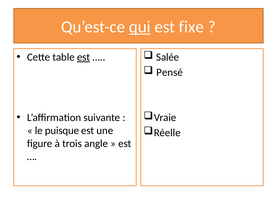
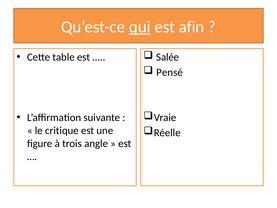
fixe: fixe -> afin (191, 27)
est underline: present -> none (84, 57)
puisque: puisque -> critique (62, 130)
